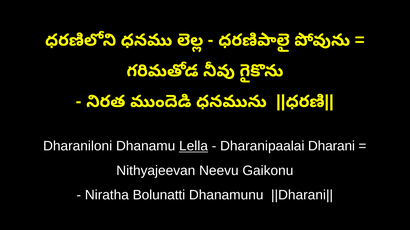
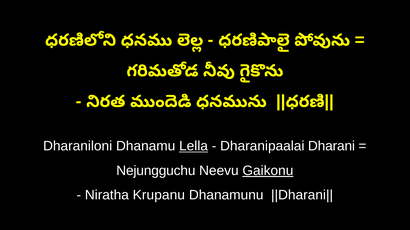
Nithyajeevan: Nithyajeevan -> Nejungguchu (156, 171)
Gaikonu underline: none -> present (268, 171)
Bolunatti: Bolunatti -> Krupanu (159, 196)
